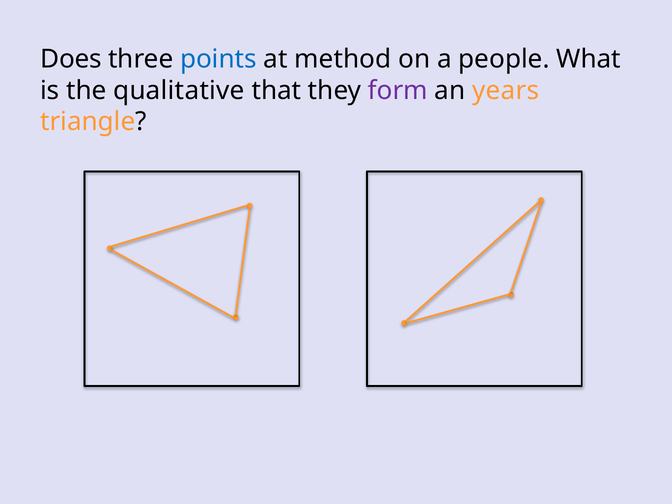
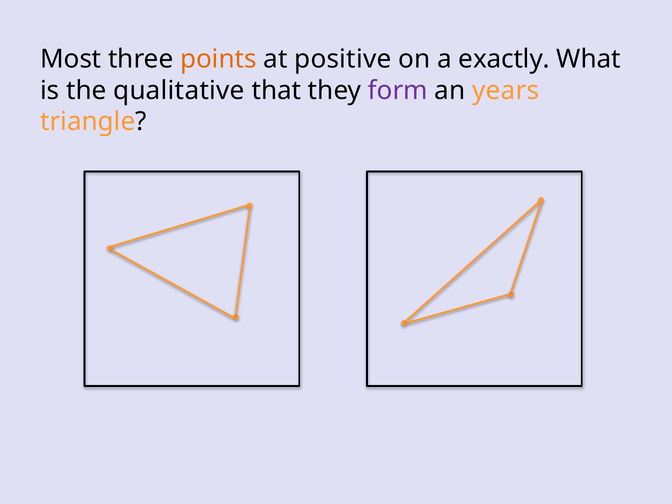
Does: Does -> Most (71, 59)
points colour: blue -> orange (218, 59)
method: method -> positive (343, 59)
people: people -> exactly (504, 59)
